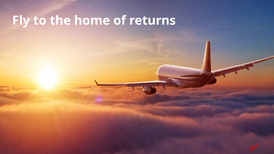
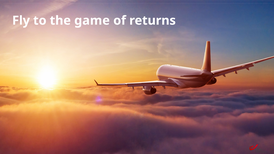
home: home -> game (92, 21)
